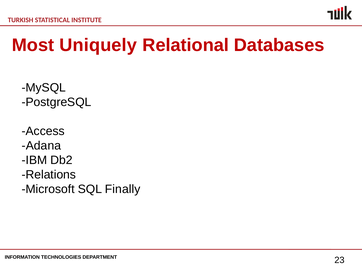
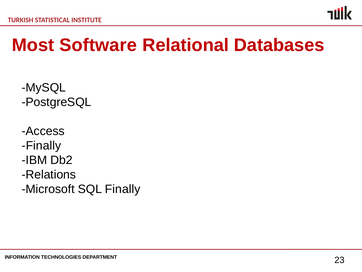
Uniquely: Uniquely -> Software (98, 45)
Adana: Adana -> Finally (41, 145)
